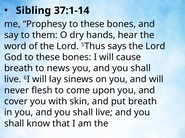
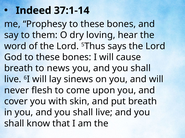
Sibling: Sibling -> Indeed (34, 11)
hands: hands -> loving (101, 35)
